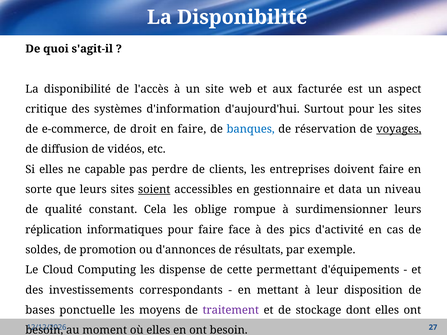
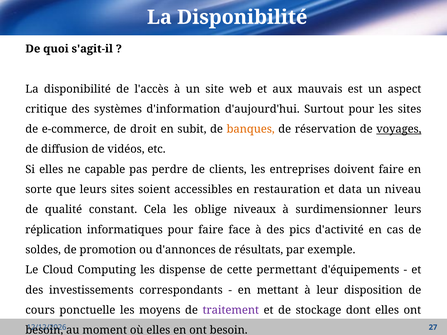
facturée: facturée -> mauvais (320, 89)
en faire: faire -> subit (192, 129)
banques colour: blue -> orange (251, 129)
soient underline: present -> none (154, 190)
gestionnaire: gestionnaire -> restauration (287, 190)
rompue: rompue -> niveaux (255, 210)
bases: bases -> cours (40, 310)
